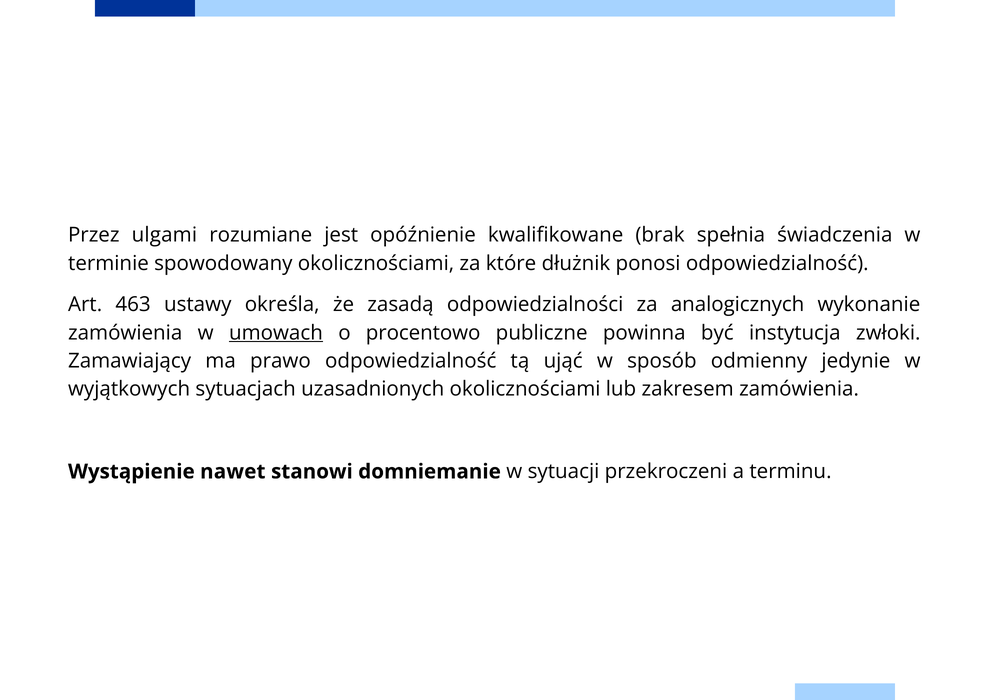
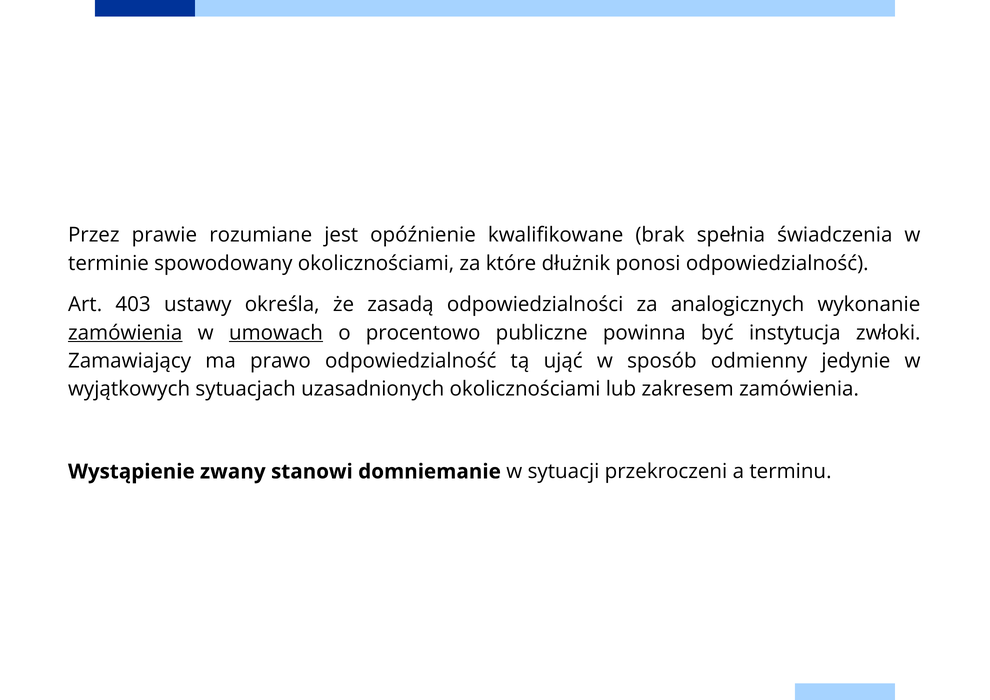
ulgami: ulgami -> prawie (164, 235)
463: 463 -> 403 (133, 304)
zamówienia underline: none -> present (125, 333)
nawet: nawet -> zwany (233, 472)
